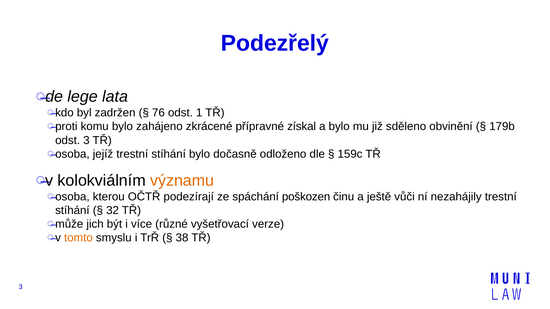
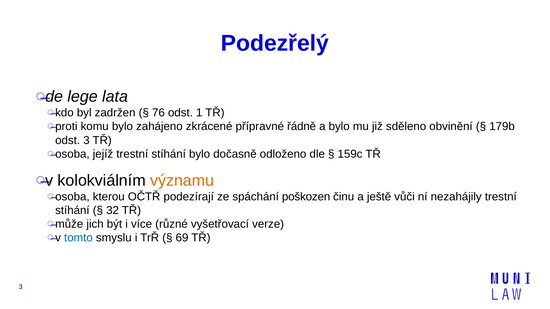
získal: získal -> řádně (302, 127)
tomto colour: orange -> blue (78, 238)
38: 38 -> 69 (182, 238)
